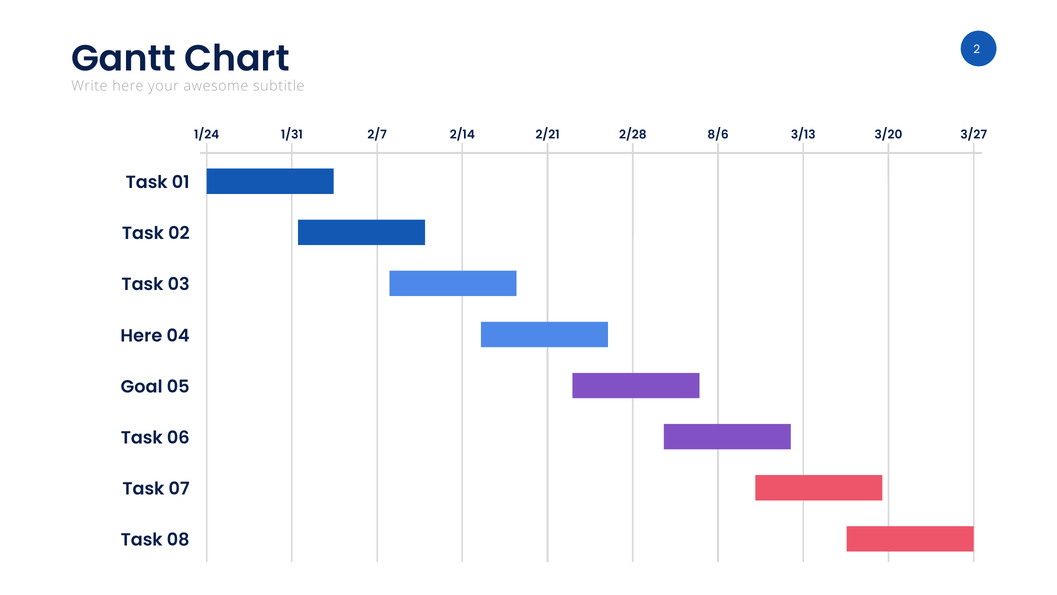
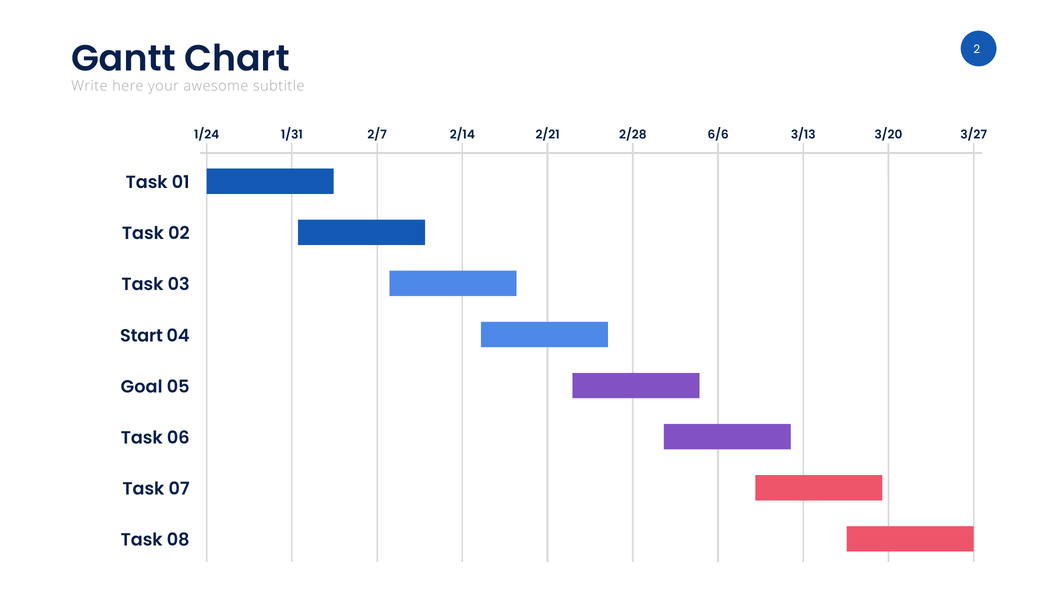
8/6: 8/6 -> 6/6 (718, 135)
Here: Here -> Start (141, 336)
